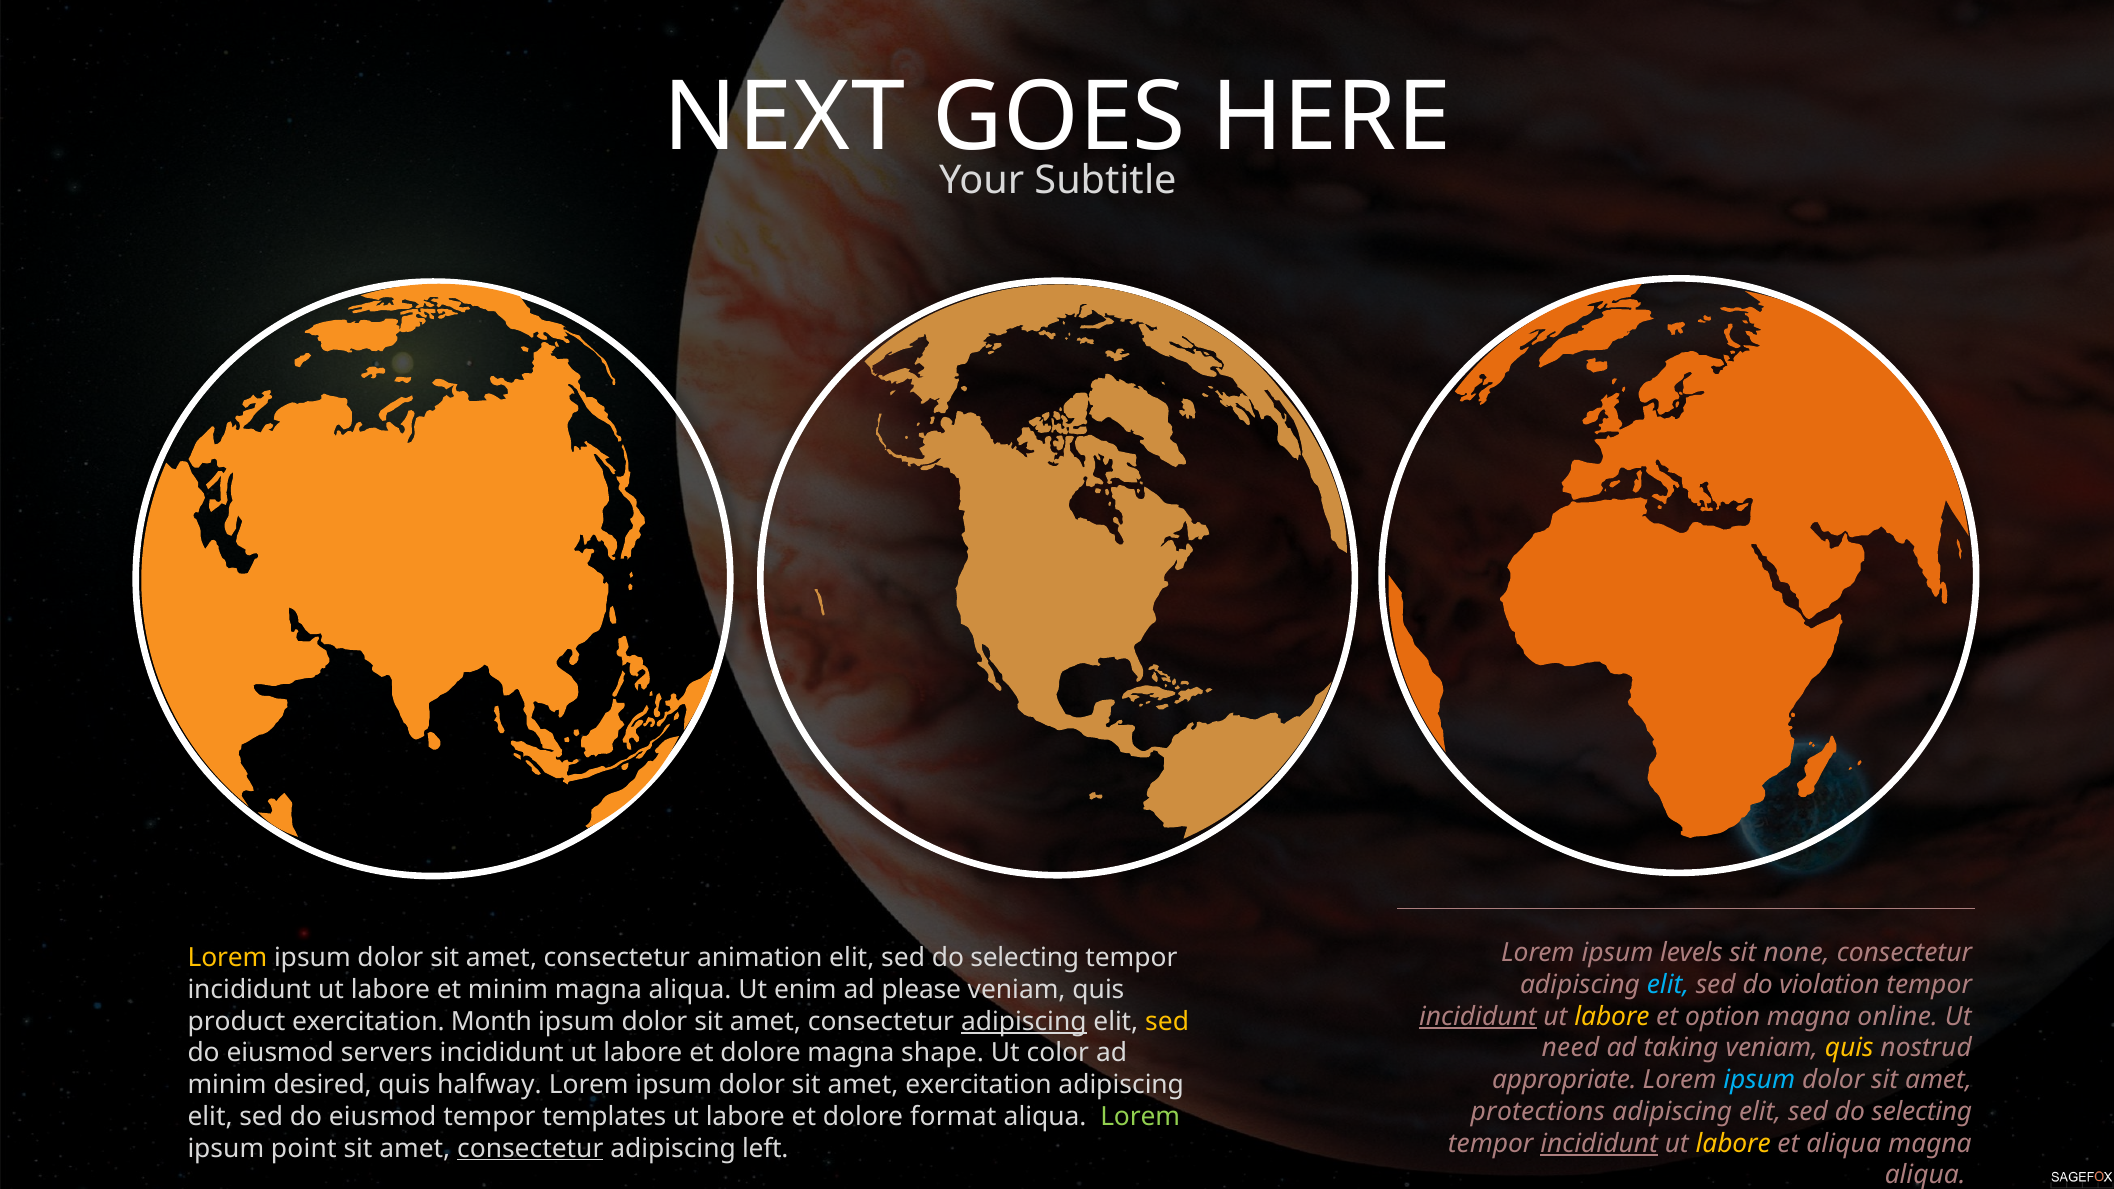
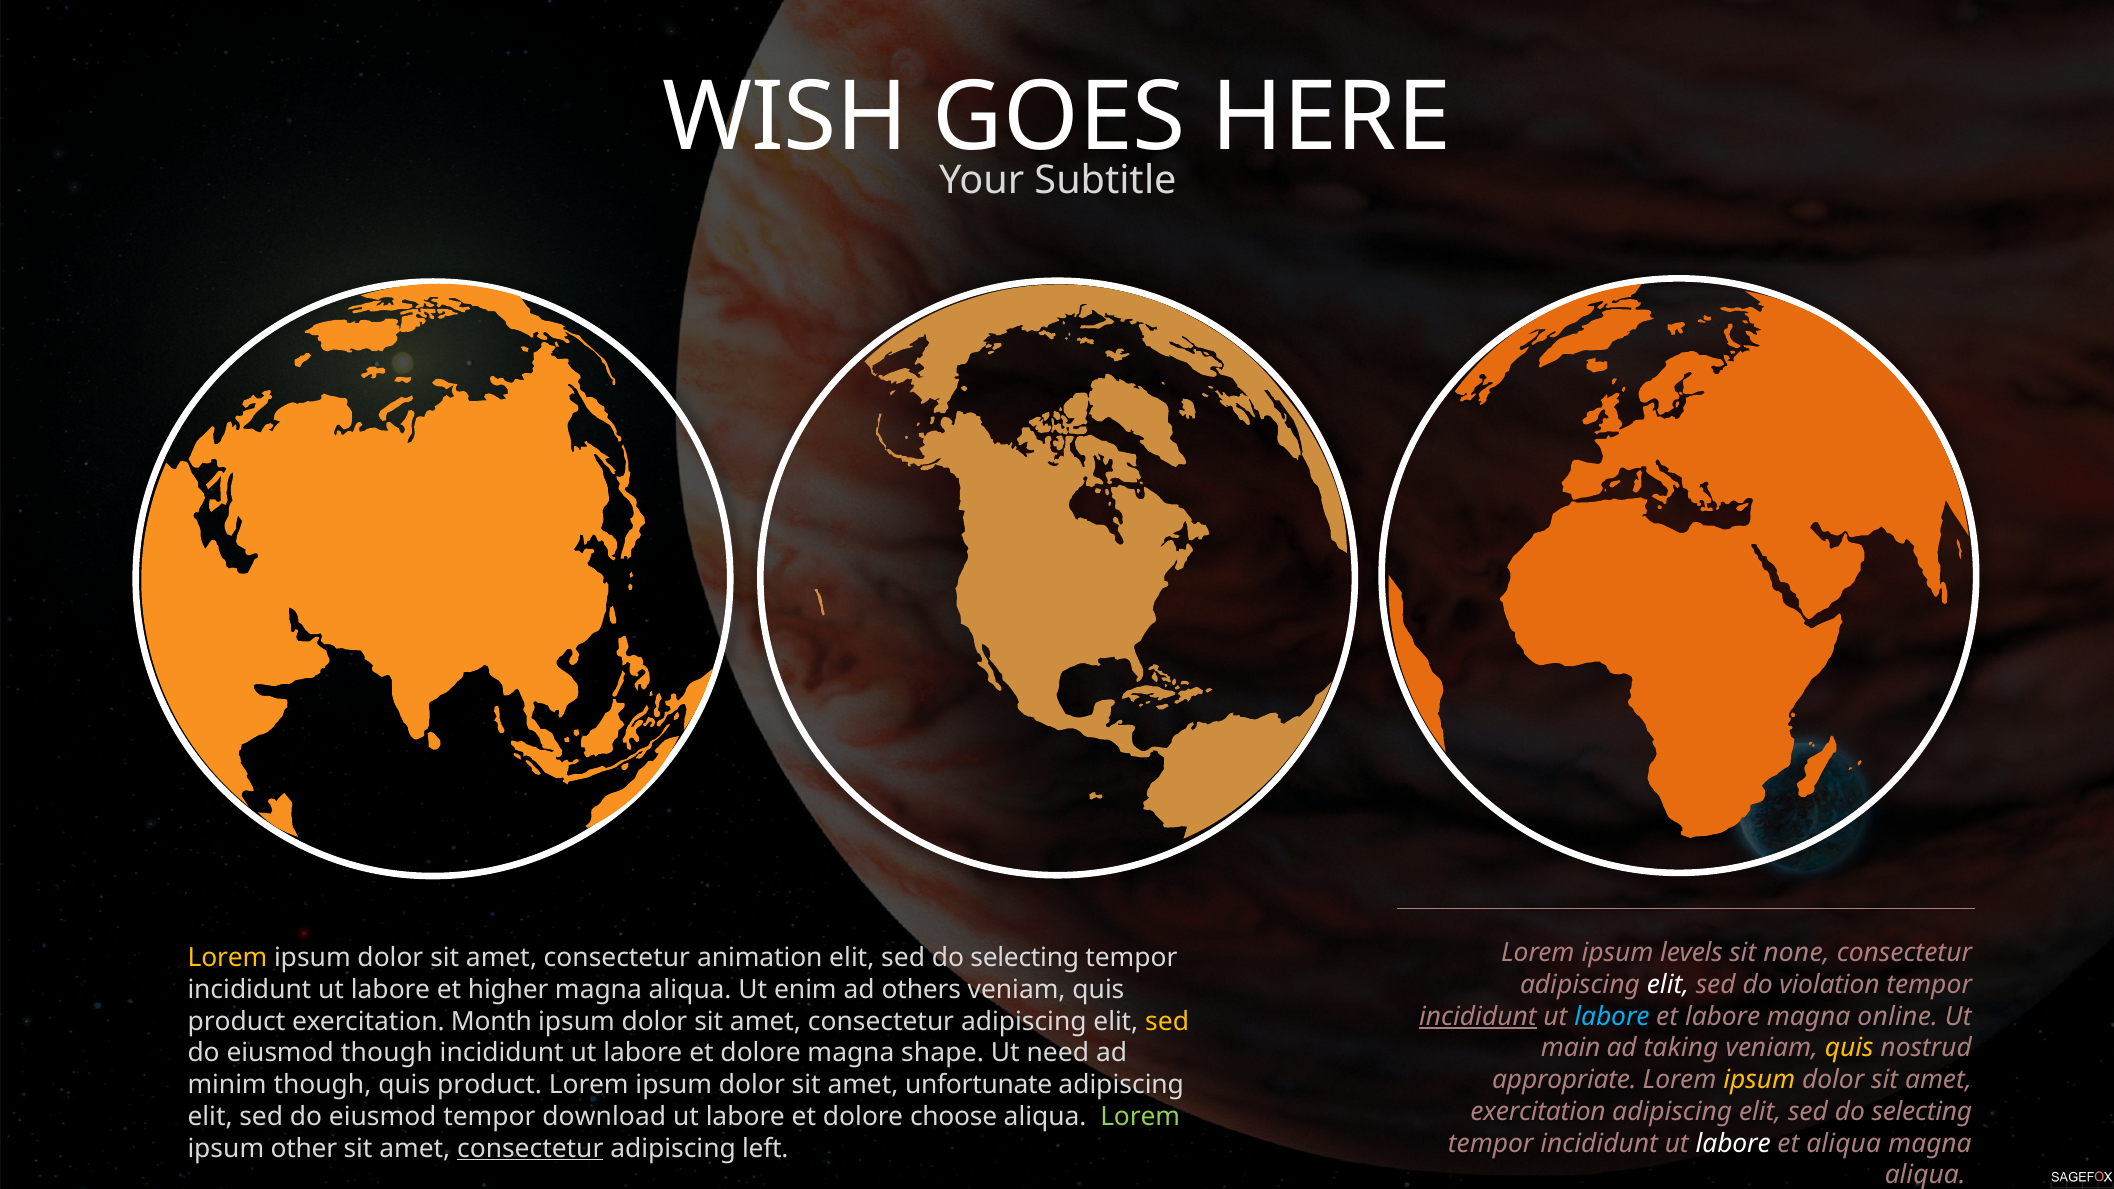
NEXT: NEXT -> WISH (785, 117)
elit colour: light blue -> white (1668, 985)
et minim: minim -> higher (508, 990)
please: please -> others (921, 990)
labore colour: yellow -> light blue (1612, 1017)
et option: option -> labore (1723, 1017)
adipiscing underline: present -> none (1024, 1022)
need: need -> main (1571, 1048)
eiusmod servers: servers -> though (387, 1053)
color: color -> need (1058, 1053)
ipsum colour: light blue -> yellow (1759, 1080)
minim desired: desired -> though (322, 1085)
halfway: halfway -> product (490, 1085)
amet exercitation: exercitation -> unfortunate (979, 1085)
protections: protections -> exercitation (1538, 1112)
templates: templates -> download (604, 1117)
format: format -> choose (954, 1117)
incididunt underline: present -> none (1599, 1144)
labore colour: yellow -> white (1733, 1144)
point: point -> other (304, 1148)
